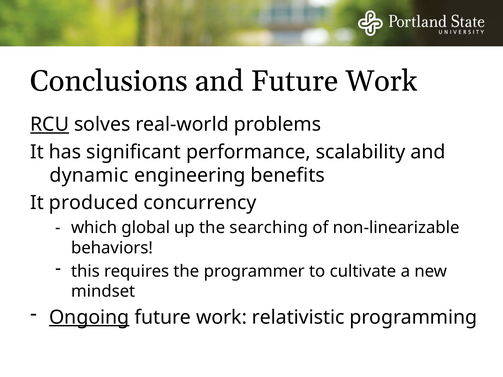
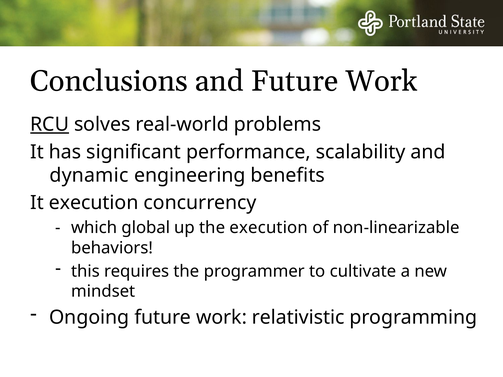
It produced: produced -> execution (94, 203)
the searching: searching -> execution (269, 228)
Ongoing underline: present -> none (89, 317)
